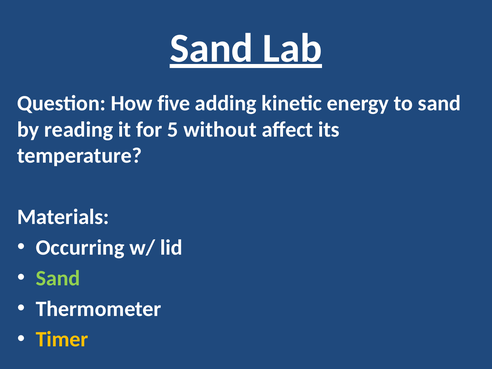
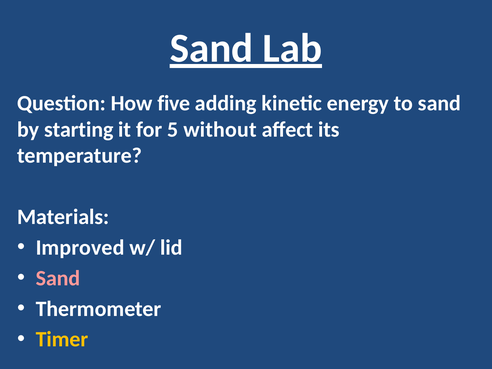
reading: reading -> starting (79, 129)
Occurring: Occurring -> Improved (80, 248)
Sand colour: light green -> pink (58, 278)
